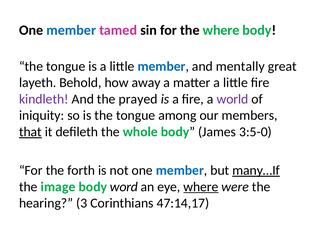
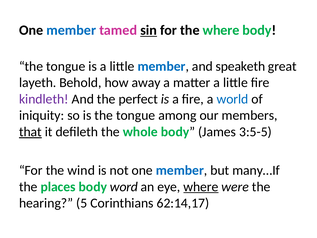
sin underline: none -> present (149, 30)
mentally: mentally -> speaketh (240, 66)
prayed: prayed -> perfect (138, 99)
world colour: purple -> blue (232, 99)
3:5-0: 3:5-0 -> 3:5-5 (255, 132)
forth: forth -> wind (81, 170)
many…If underline: present -> none (256, 170)
image: image -> places (58, 187)
3: 3 -> 5 (82, 203)
47:14,17: 47:14,17 -> 62:14,17 (183, 203)
